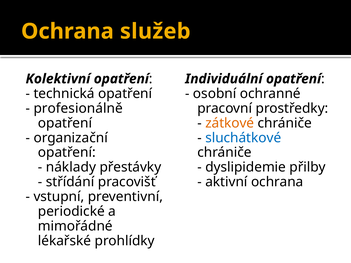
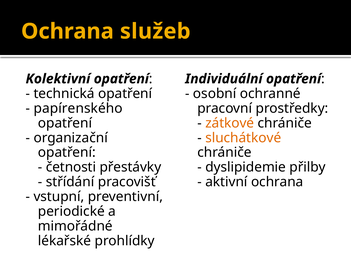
profesionálně: profesionálně -> papírenského (78, 108)
sluchátkové colour: blue -> orange (243, 138)
náklady: náklady -> četnosti (71, 167)
